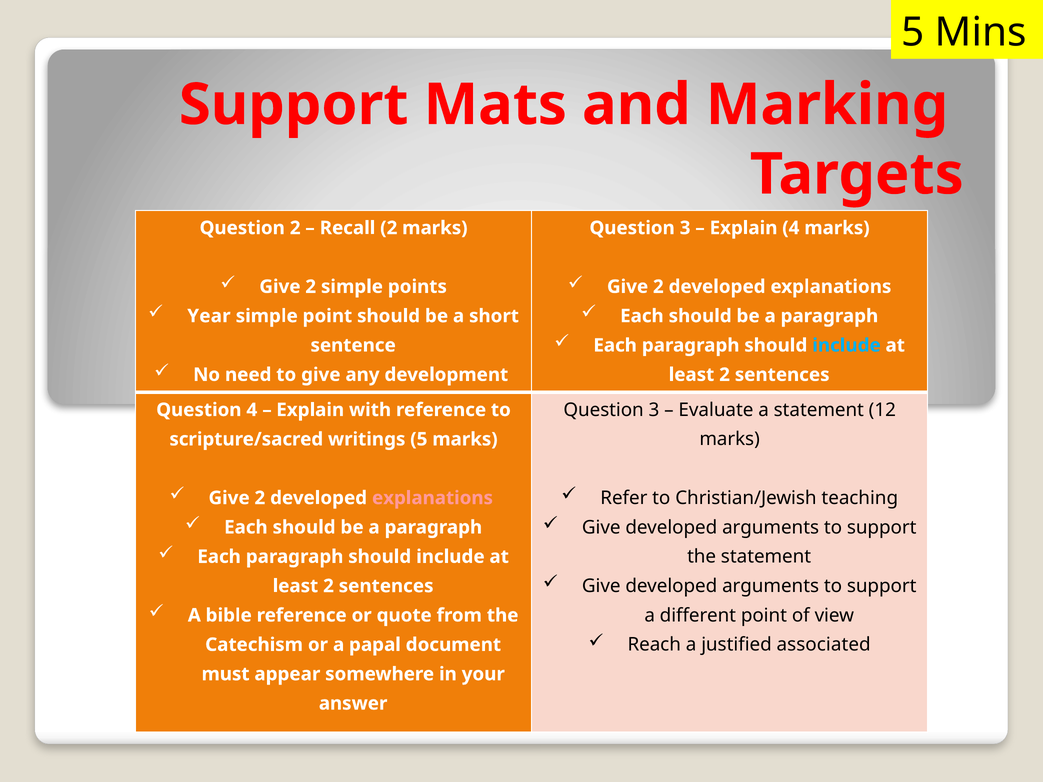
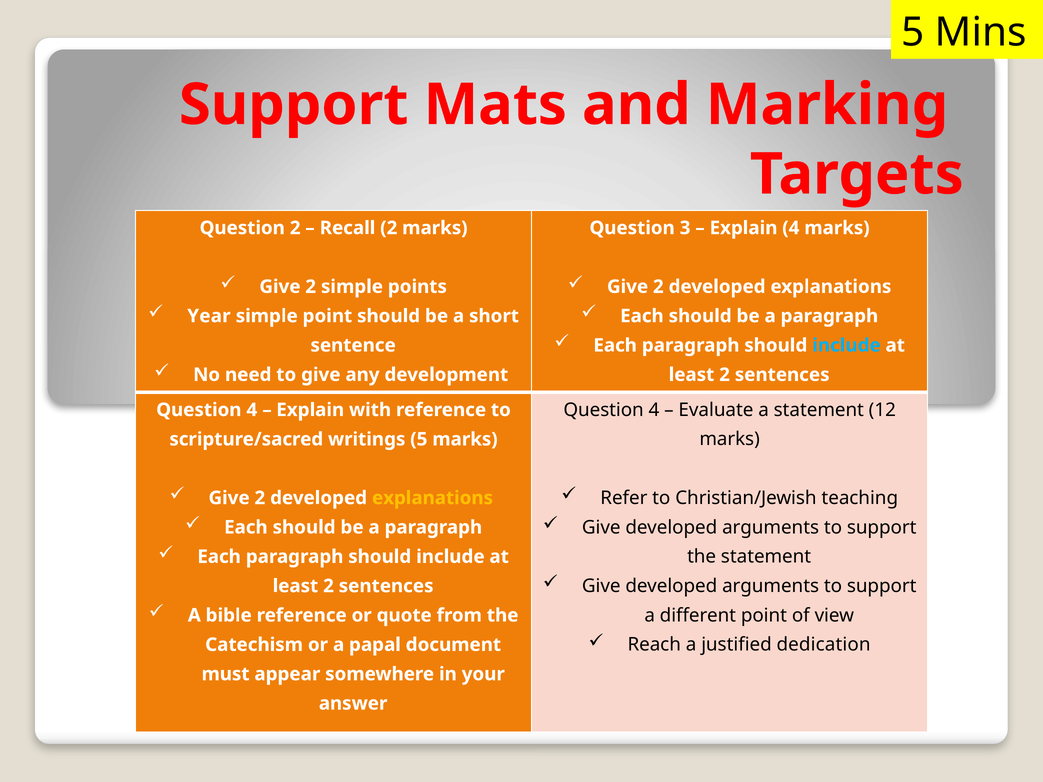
3: 3 -> 4 (654, 410)
explanations colour: pink -> yellow (432, 498)
associated: associated -> dedication (824, 645)
